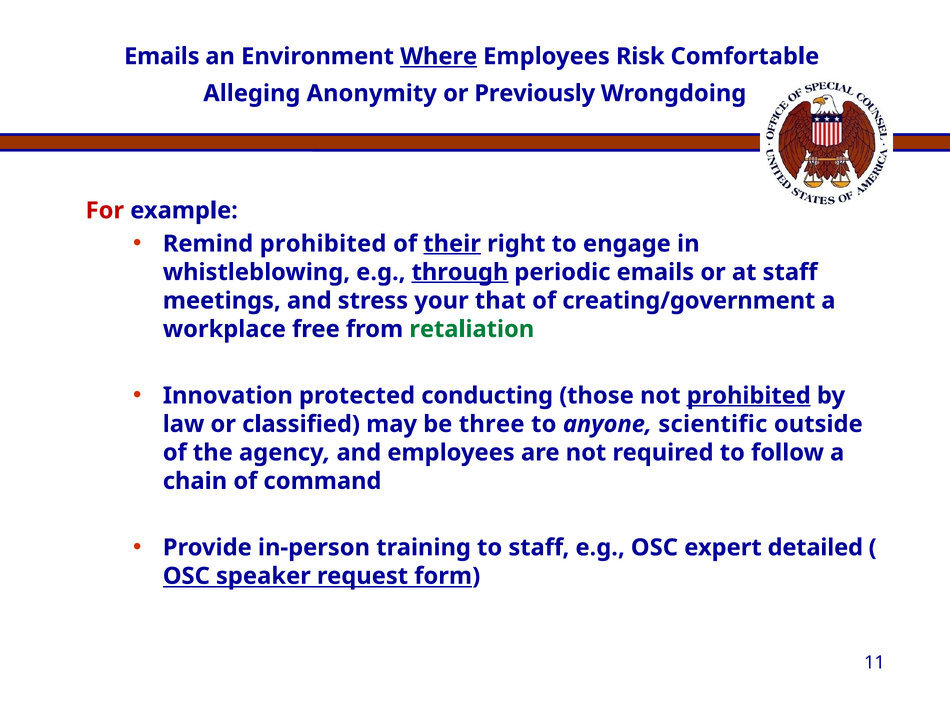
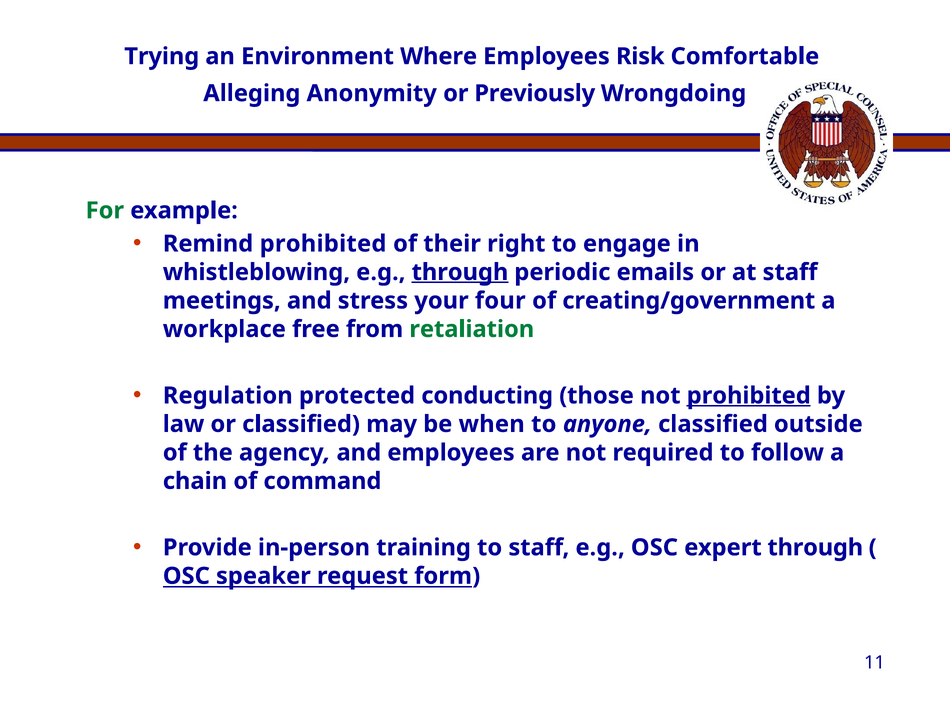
Emails: Emails -> Trying (162, 56)
Where underline: present -> none (439, 56)
For colour: red -> green (105, 211)
their underline: present -> none (452, 244)
that: that -> four (500, 301)
Innovation: Innovation -> Regulation (228, 396)
three: three -> when (492, 424)
anyone scientific: scientific -> classified (713, 424)
expert detailed: detailed -> through (815, 548)
